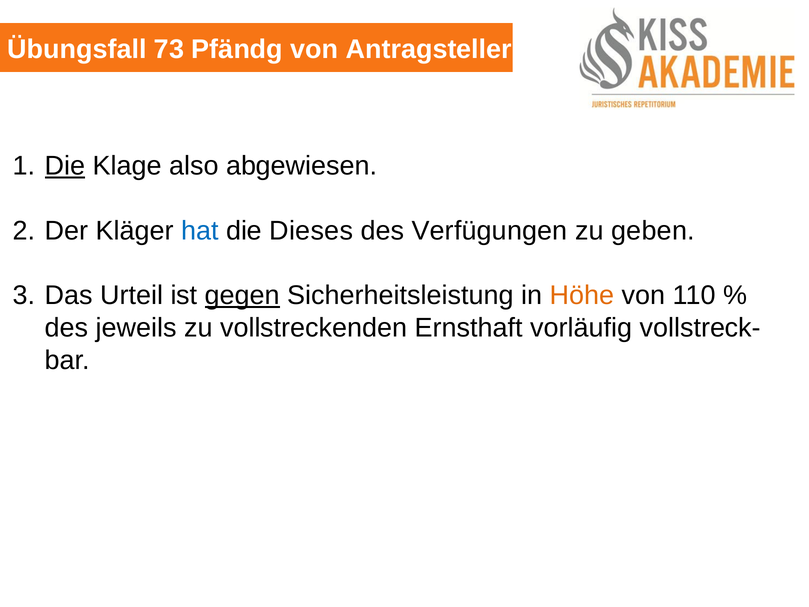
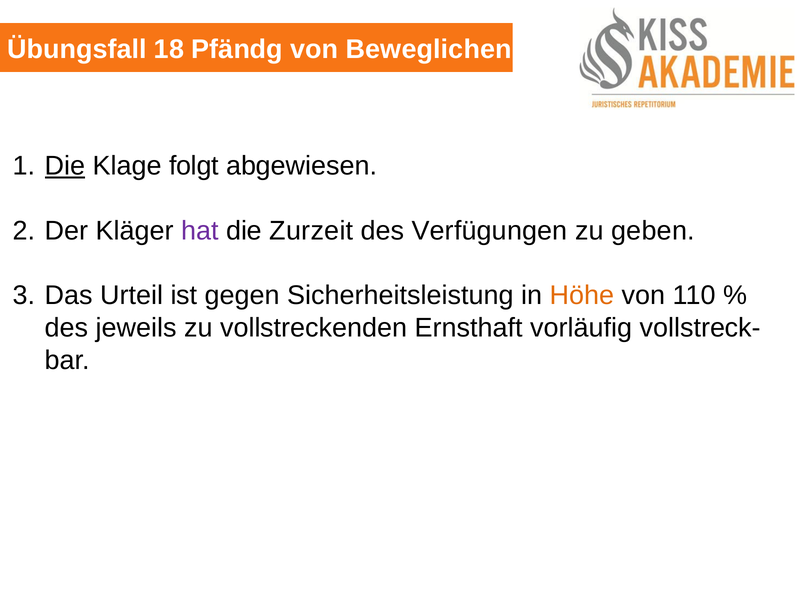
73: 73 -> 18 (169, 49)
Antragsteller: Antragsteller -> Beweglichen (429, 49)
also: also -> folgt (194, 166)
hat colour: blue -> purple (200, 231)
Dieses: Dieses -> Zurzeit (311, 231)
gegen underline: present -> none (242, 295)
